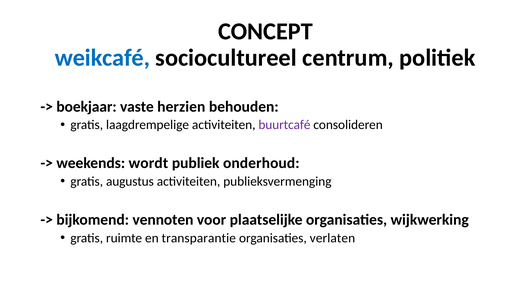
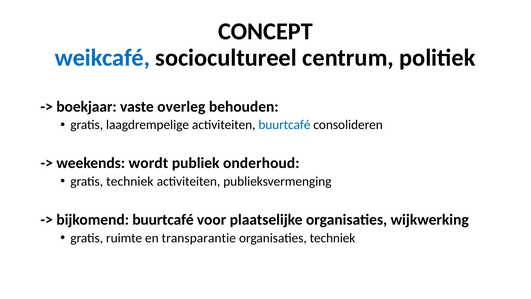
herzien: herzien -> overleg (181, 107)
buurtcafé colour: purple -> blue (284, 125)
gratis augustus: augustus -> techniek (130, 181)
bijkomend vennoten: vennoten -> buurtcafé (163, 219)
organisaties verlaten: verlaten -> techniek (333, 238)
